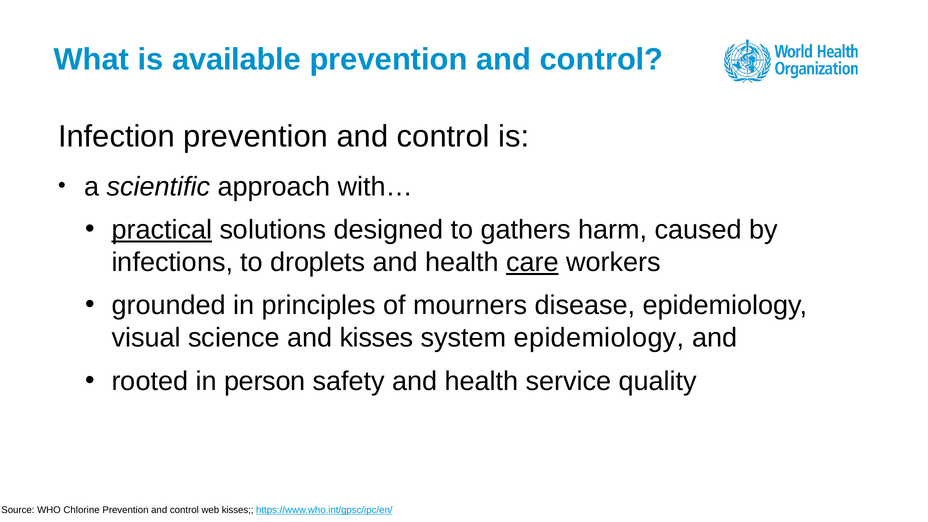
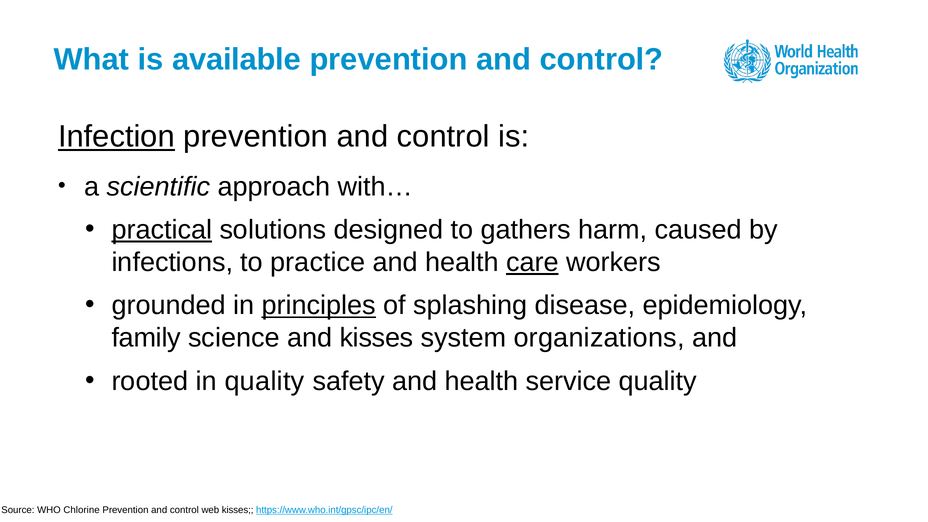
Infection underline: none -> present (116, 137)
droplets: droplets -> practice (318, 262)
principles underline: none -> present (319, 305)
mourners: mourners -> splashing (470, 305)
visual: visual -> family (146, 338)
system epidemiology: epidemiology -> organizations (599, 338)
in person: person -> quality (264, 381)
